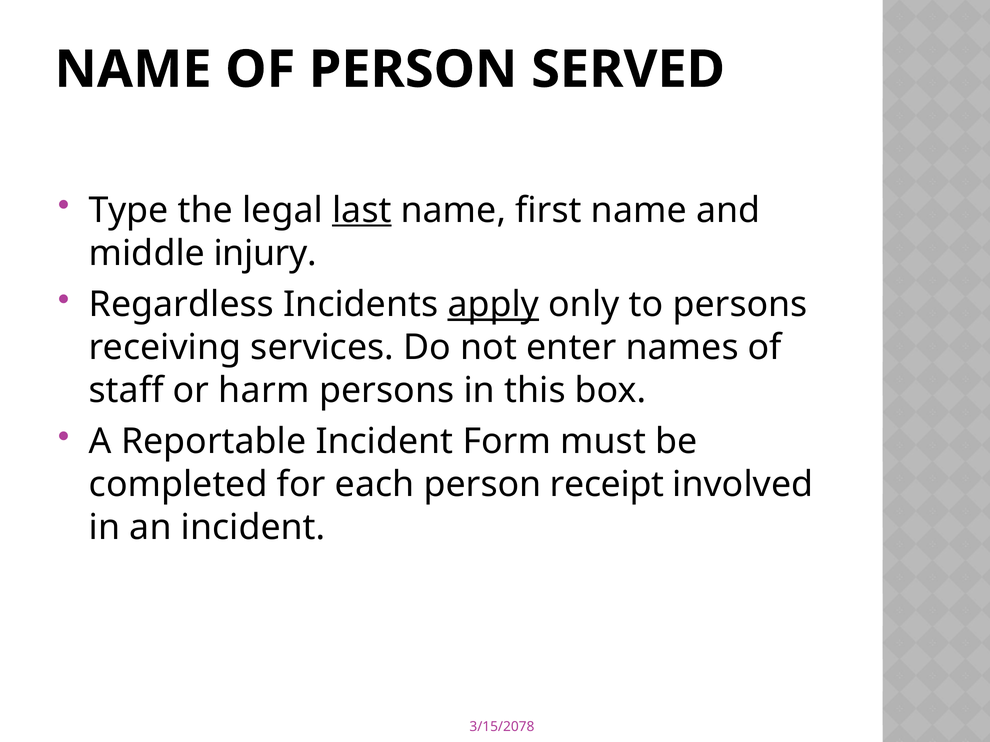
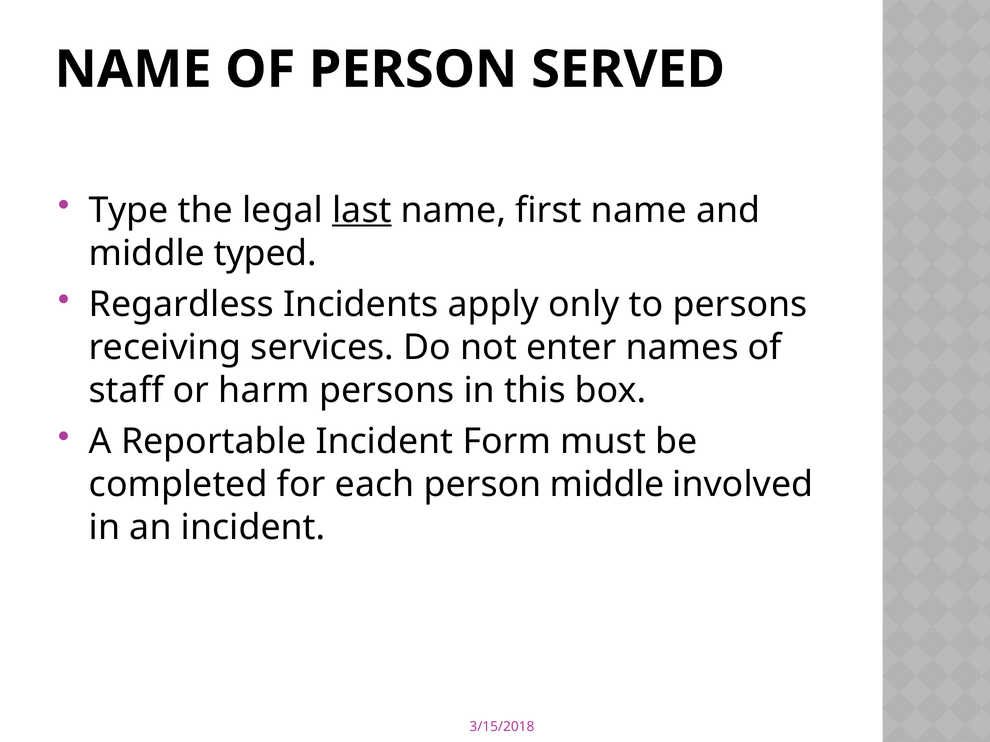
injury: injury -> typed (265, 253)
apply underline: present -> none (493, 305)
person receipt: receipt -> middle (607, 485)
3/15/2078: 3/15/2078 -> 3/15/2018 (502, 727)
